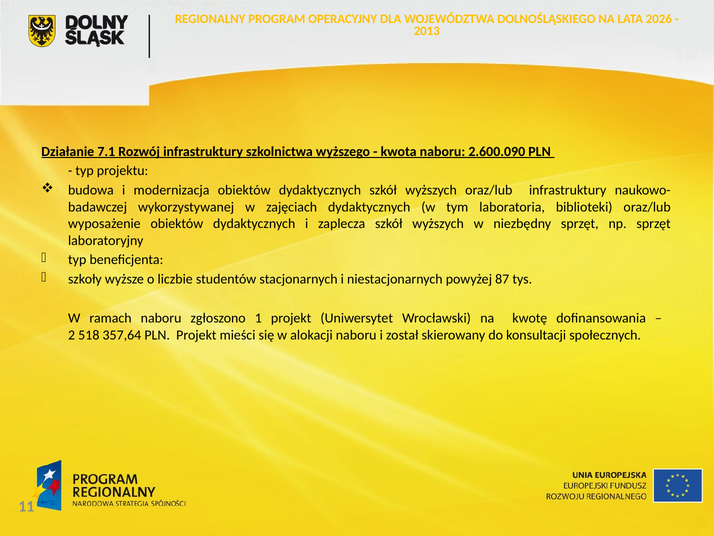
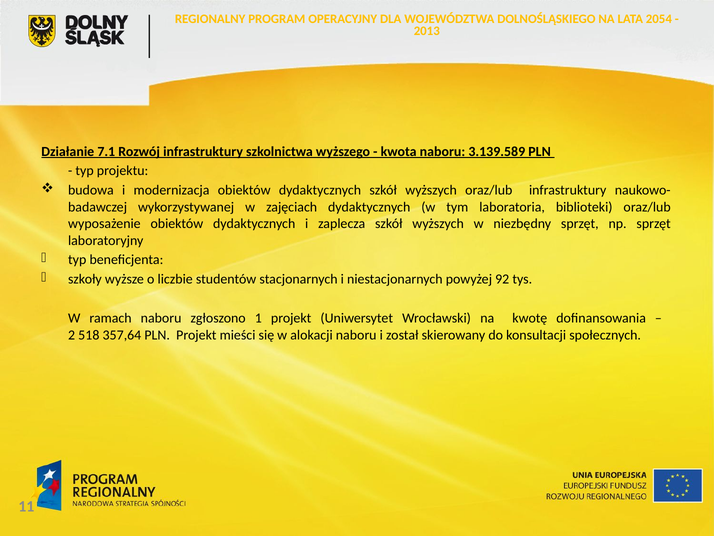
2026: 2026 -> 2054 (659, 19)
2.600.090: 2.600.090 -> 3.139.589 (497, 151)
87: 87 -> 92 (502, 279)
